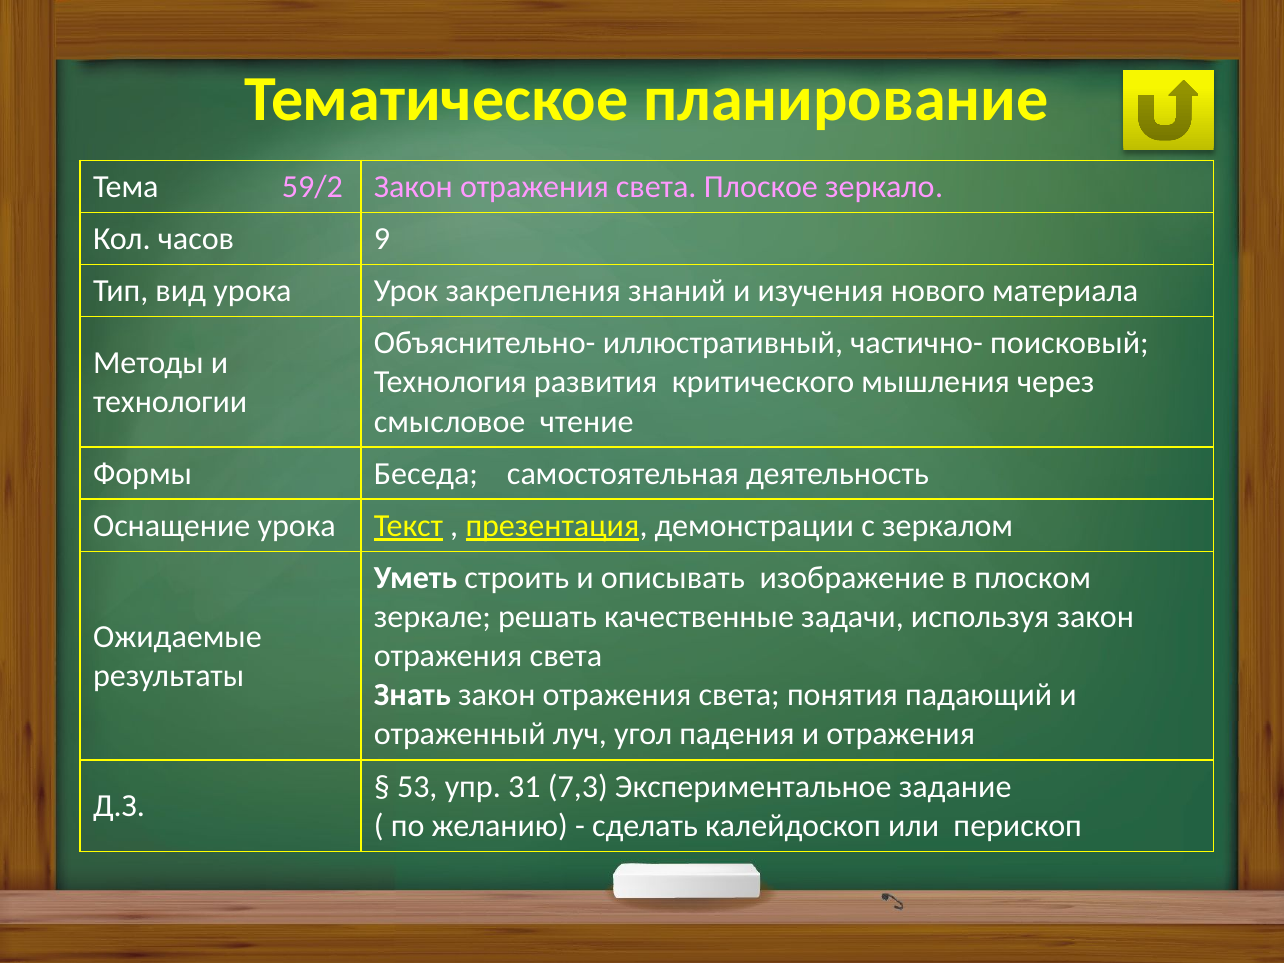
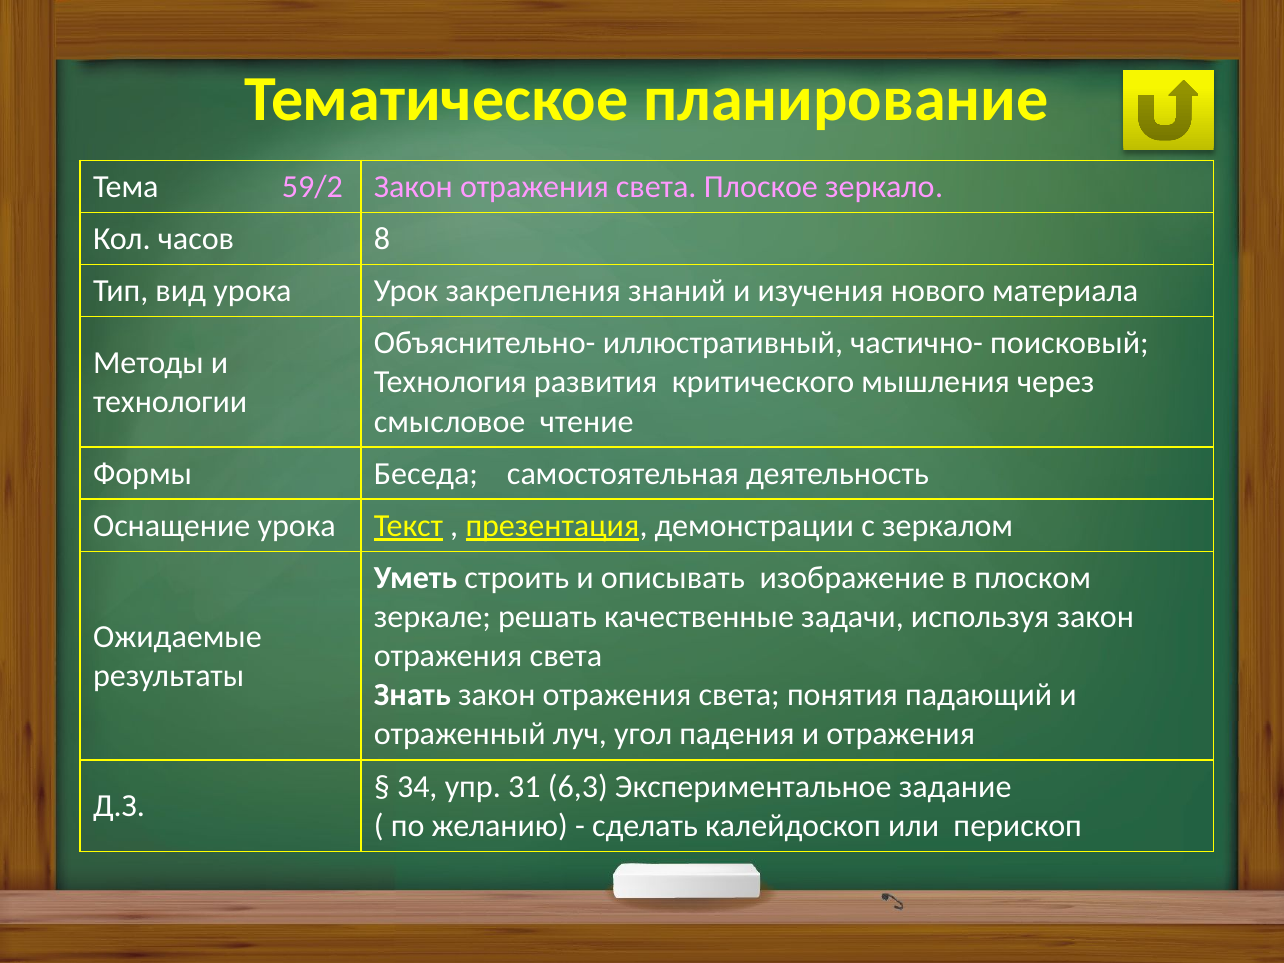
9: 9 -> 8 (382, 239)
53: 53 -> 34 (417, 786)
7,3: 7,3 -> 6,3 (578, 786)
